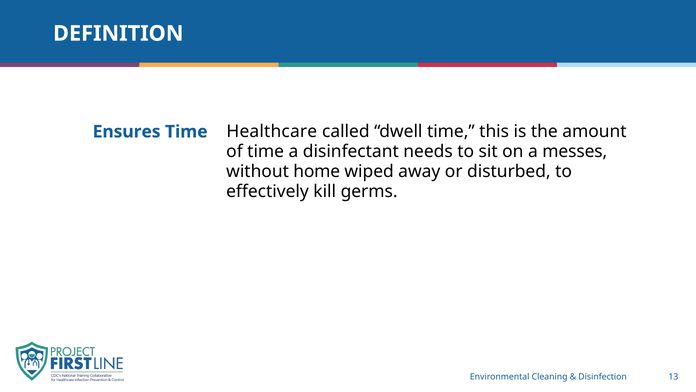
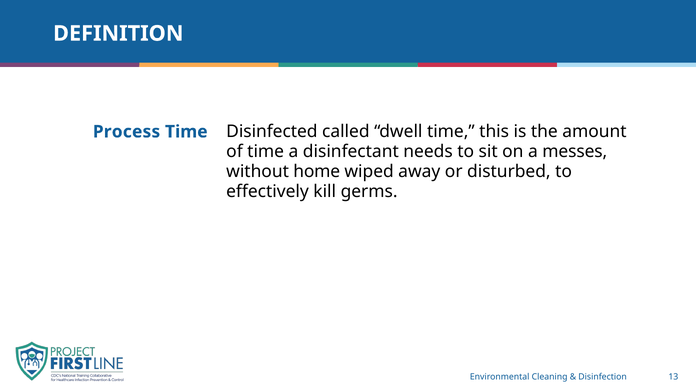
Ensures: Ensures -> Process (127, 132)
Healthcare: Healthcare -> Disinfected (272, 132)
